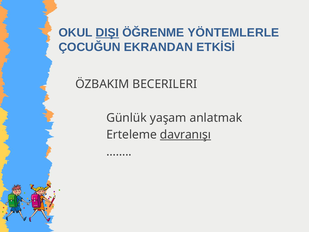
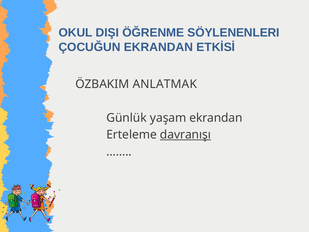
DIŞI underline: present -> none (107, 33)
YÖNTEMLERLE: YÖNTEMLERLE -> SÖYLENENLERI (233, 33)
BECERILERI: BECERILERI -> ANLATMAK (165, 84)
yaşam anlatmak: anlatmak -> ekrandan (216, 118)
